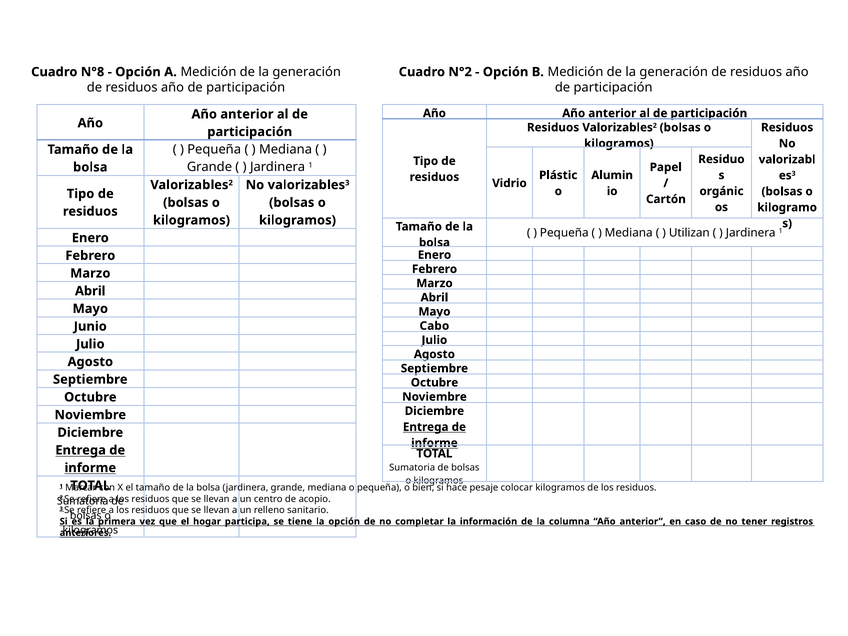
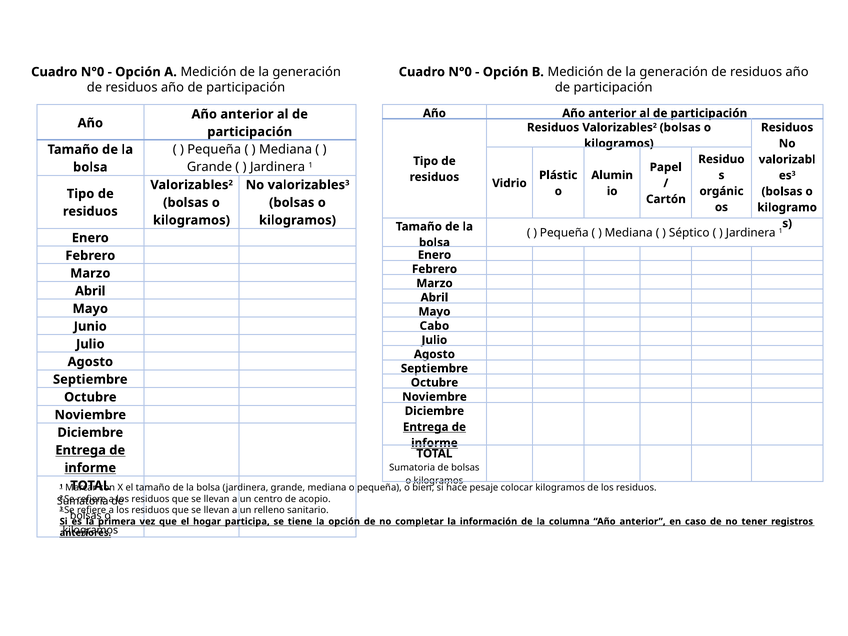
N°8: N°8 -> N°0 (93, 72)
N°2: N°2 -> N°0 (460, 72)
Utilizan: Utilizan -> Séptico (689, 233)
